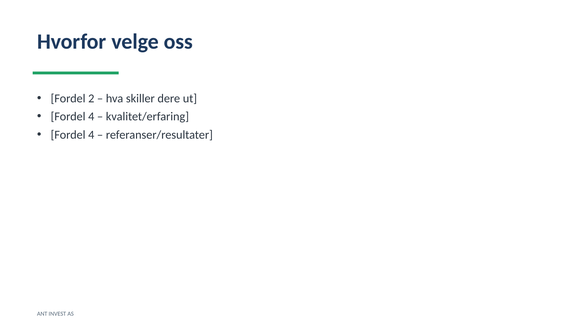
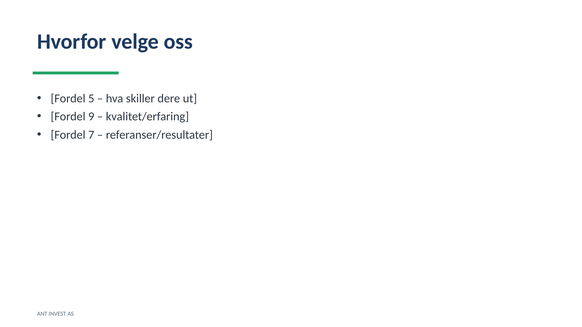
2: 2 -> 5 (91, 99)
4: 4 -> 9 (91, 117)
4: 4 -> 7 (91, 135)
